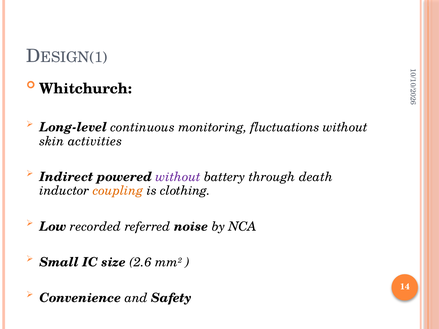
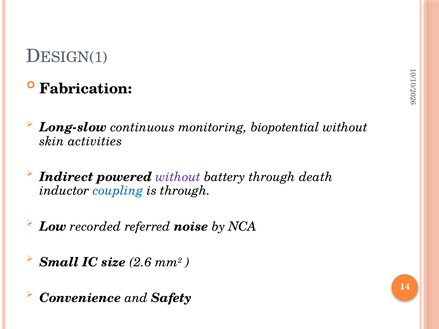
Whitchurch: Whitchurch -> Fabrication (86, 89)
Long-level: Long-level -> Long-slow (73, 127)
fluctuations: fluctuations -> biopotential (285, 127)
coupling colour: orange -> blue (118, 191)
is clothing: clothing -> through (185, 191)
